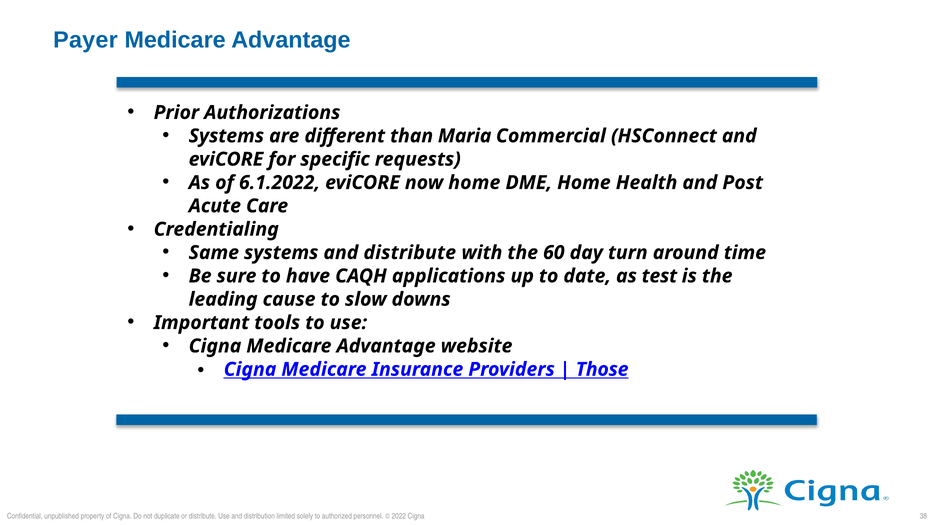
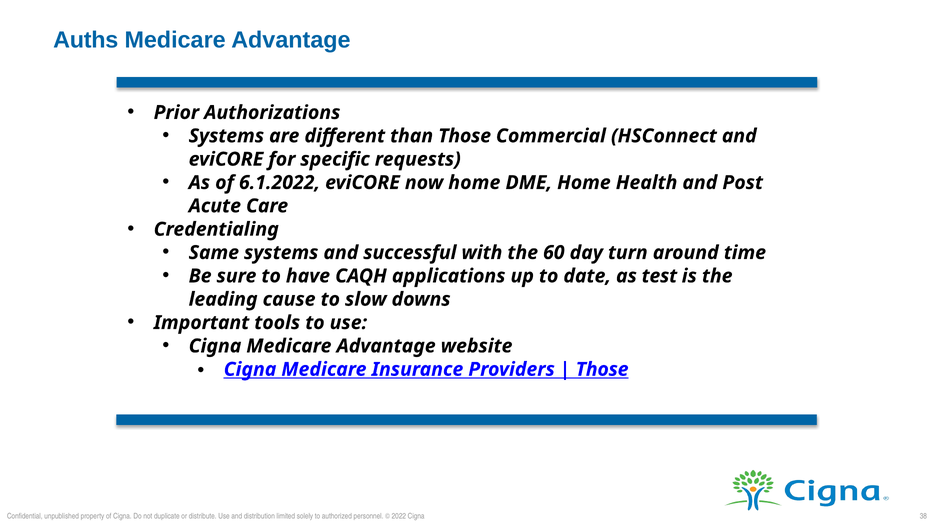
Payer: Payer -> Auths (86, 40)
than Maria: Maria -> Those (465, 136)
and distribute: distribute -> successful (410, 253)
